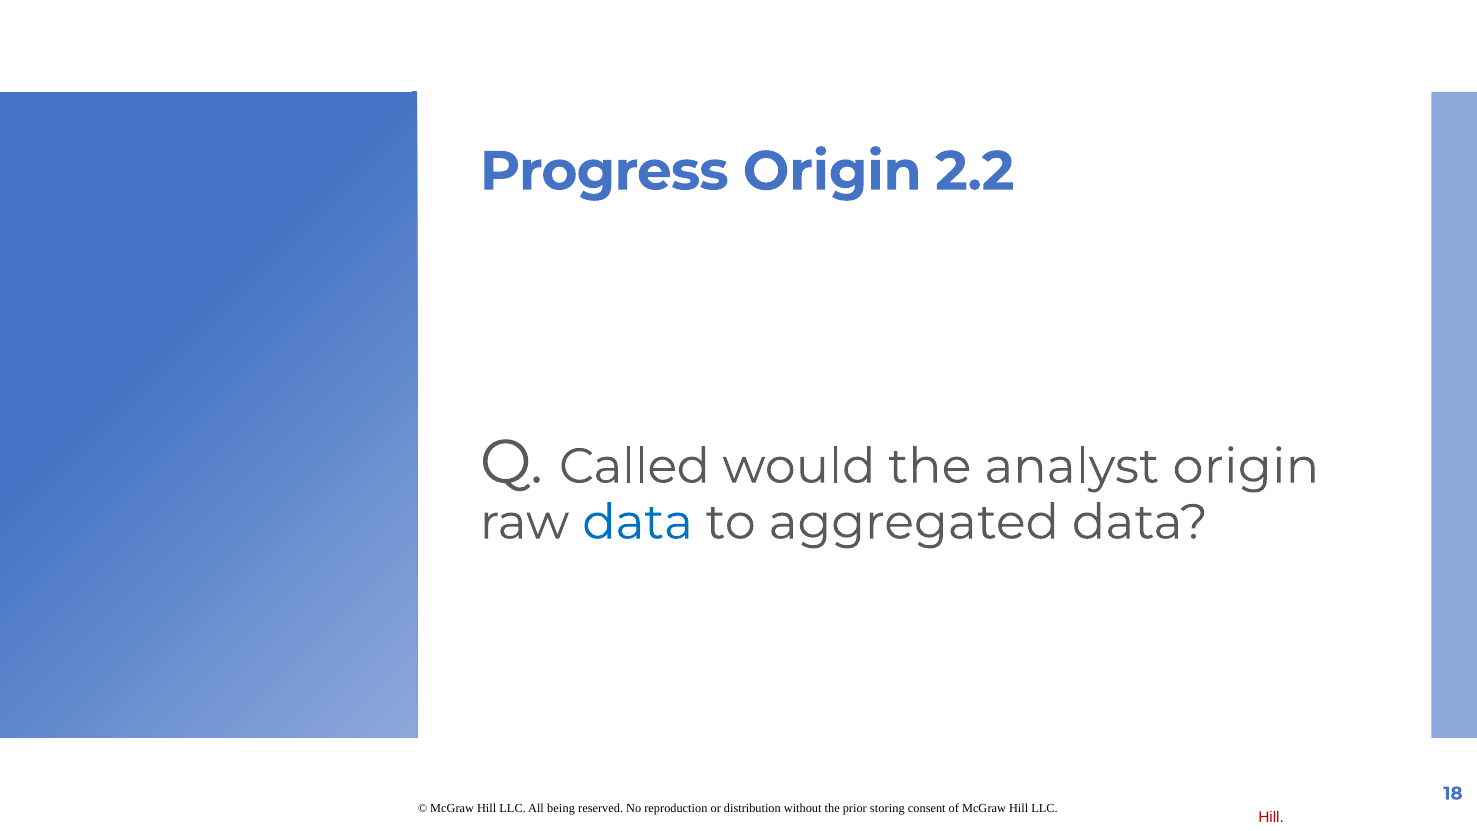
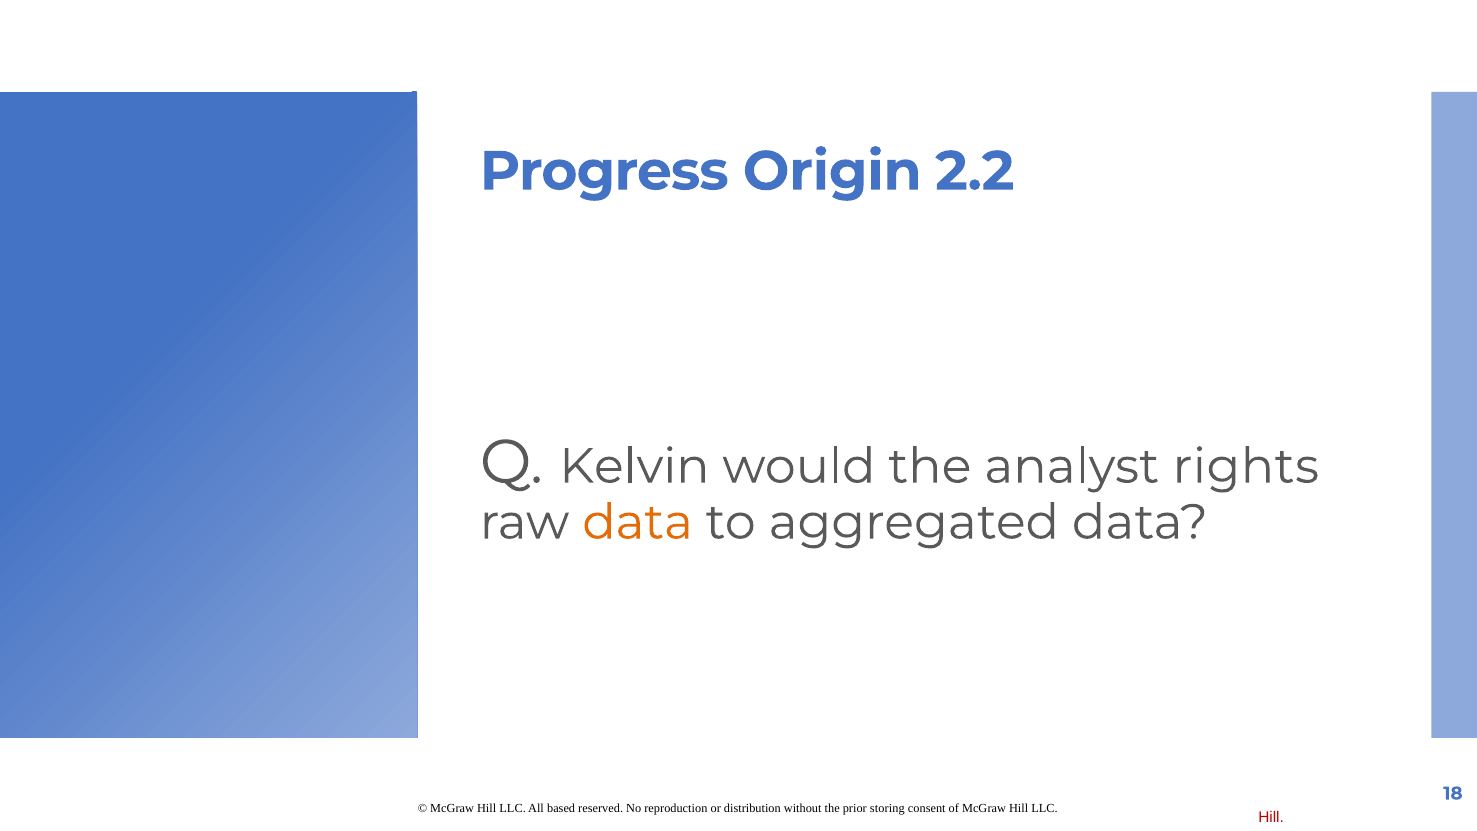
Called: Called -> Kelvin (634, 466)
analyst origin: origin -> rights (1246, 466)
data colour: blue -> orange (638, 522)
being: being -> based (561, 809)
